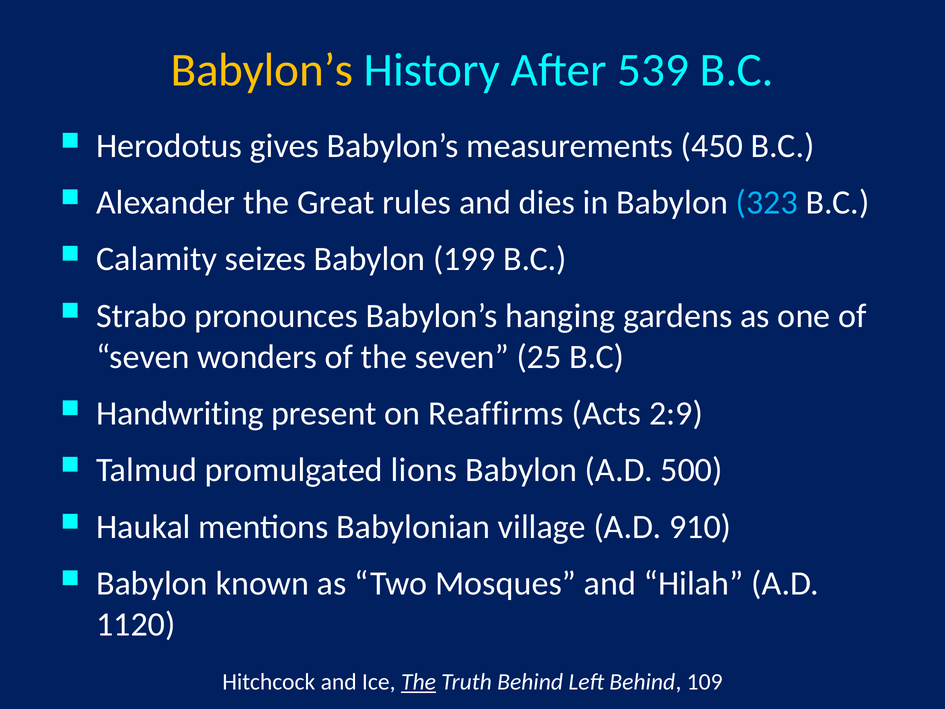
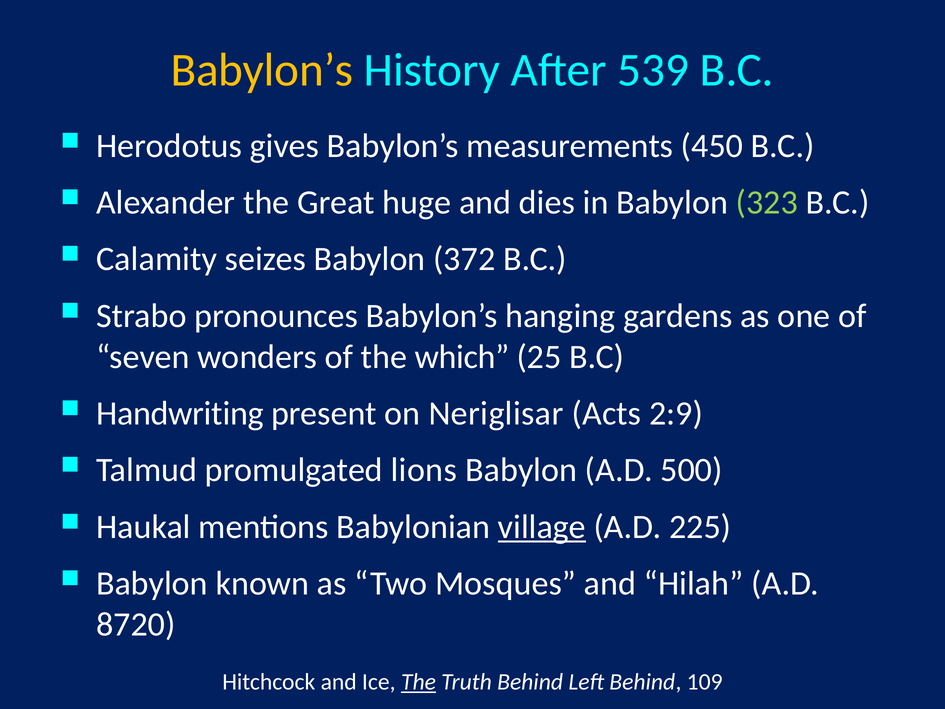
rules: rules -> huge (417, 202)
323 colour: light blue -> light green (767, 202)
199: 199 -> 372 (464, 259)
the seven: seven -> which (462, 357)
Reaffirms: Reaffirms -> Neriglisar (496, 413)
village underline: none -> present (542, 527)
910: 910 -> 225 (700, 527)
1120: 1120 -> 8720 (136, 624)
